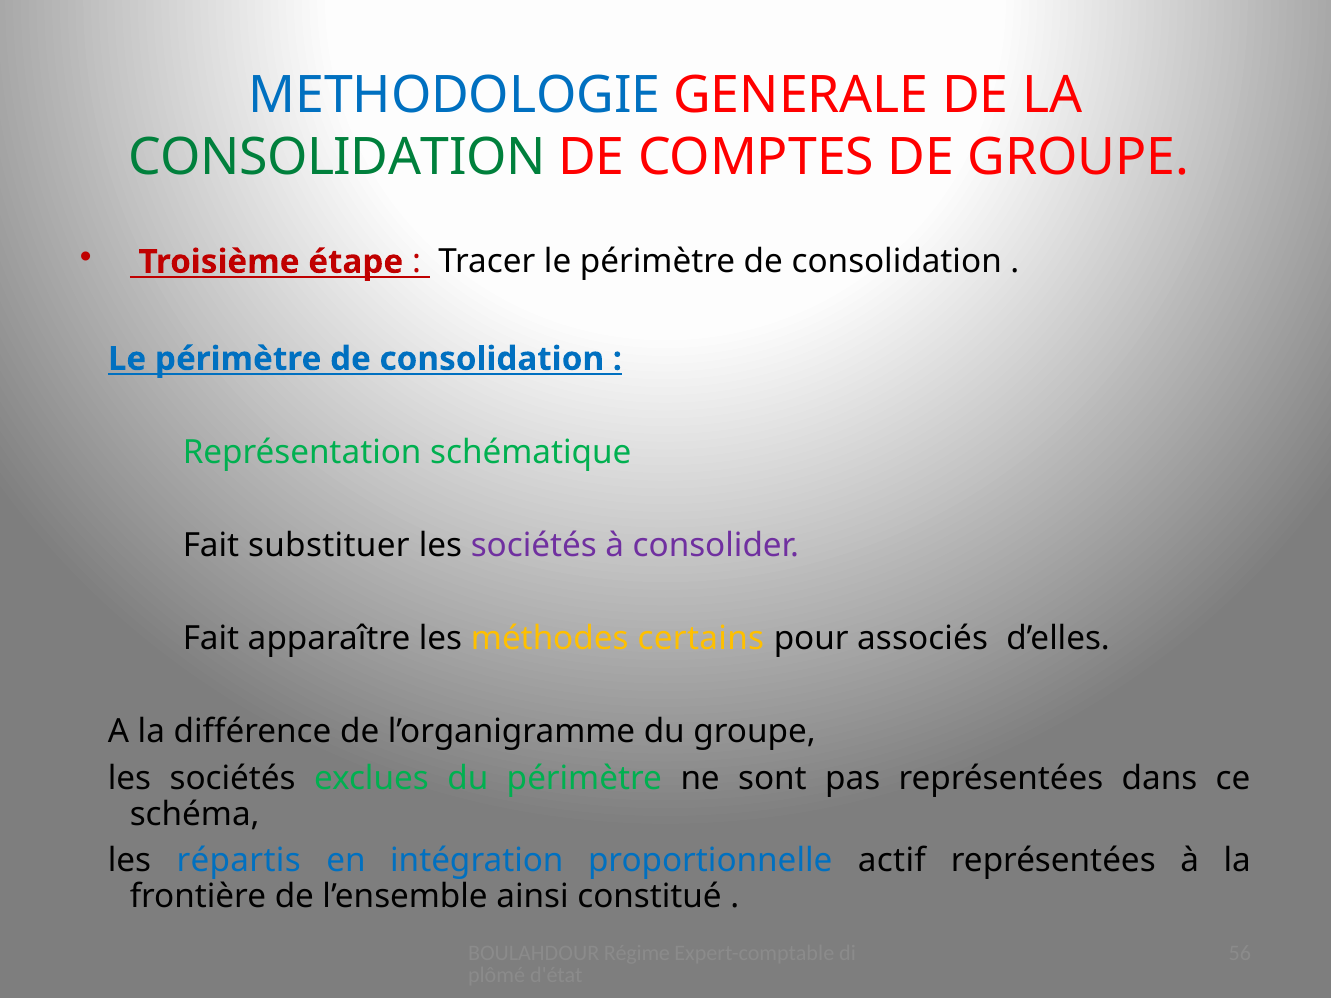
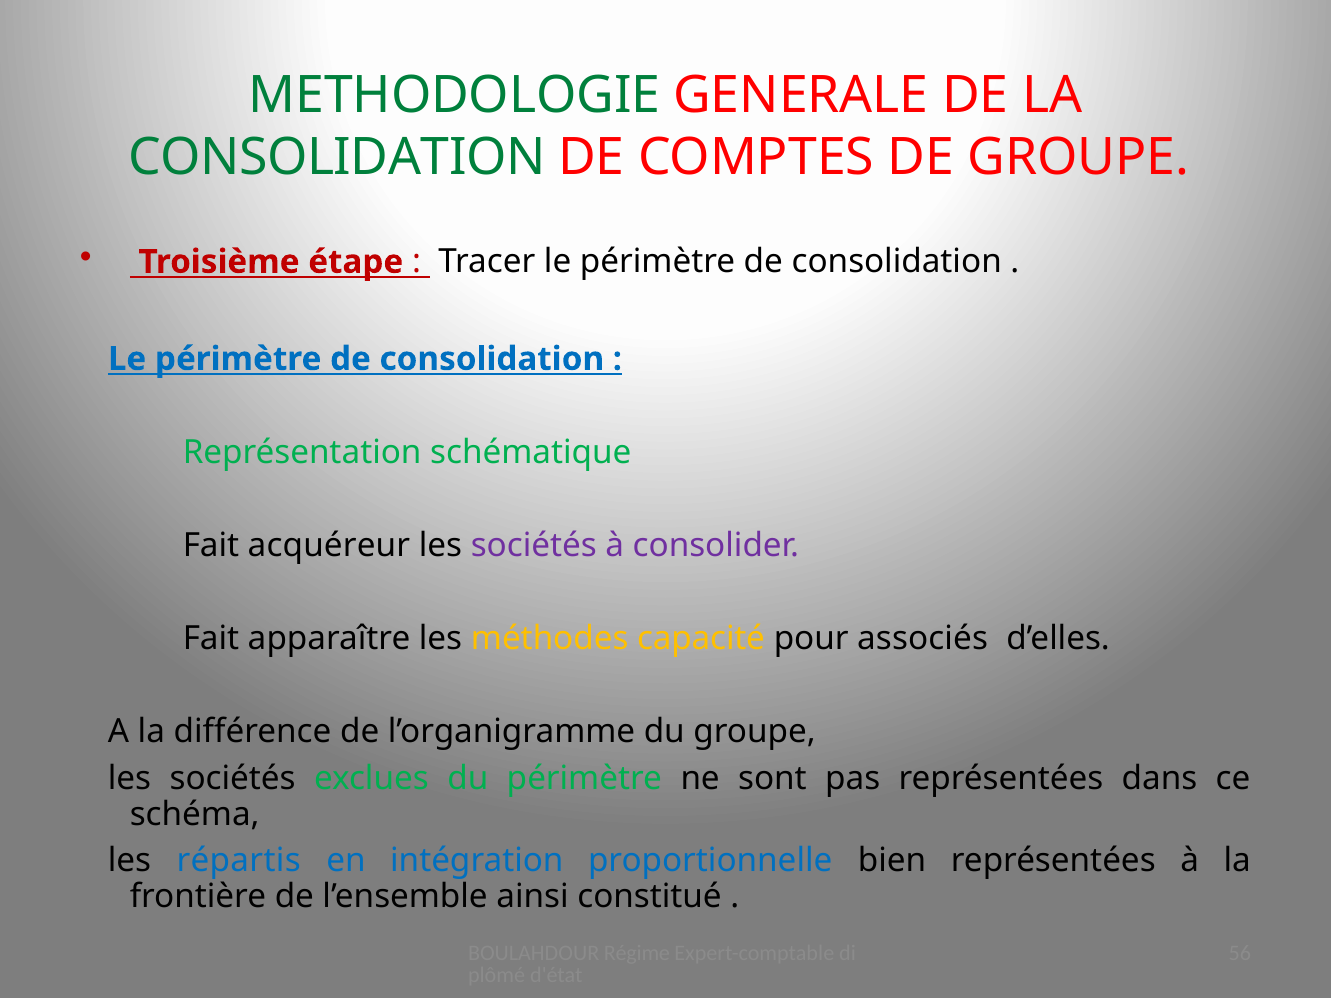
METHODOLOGIE colour: blue -> green (454, 96)
substituer: substituer -> acquéreur (329, 545)
certains: certains -> capacité (701, 639)
actif: actif -> bien (892, 861)
